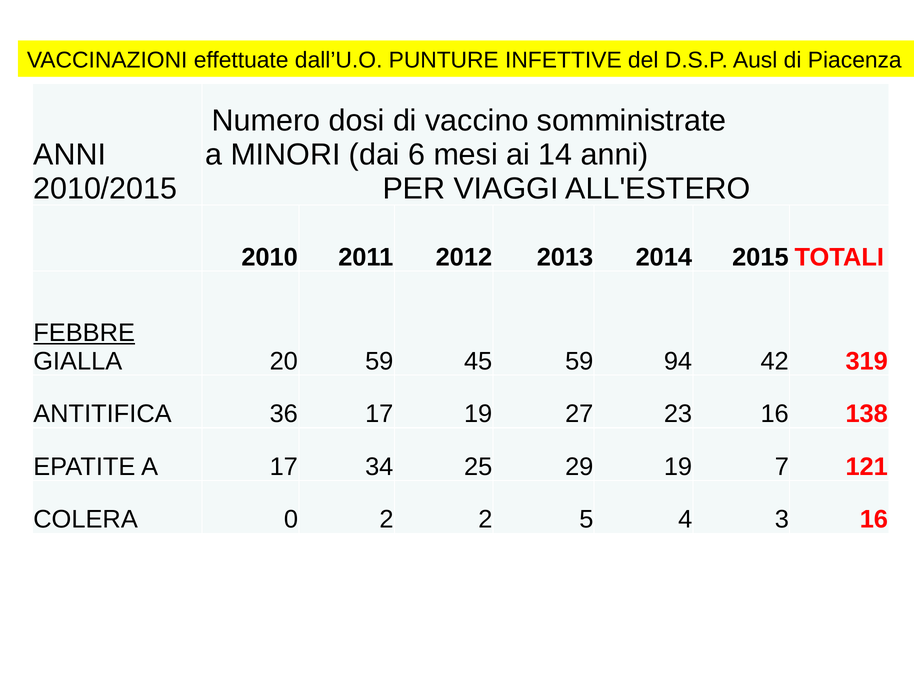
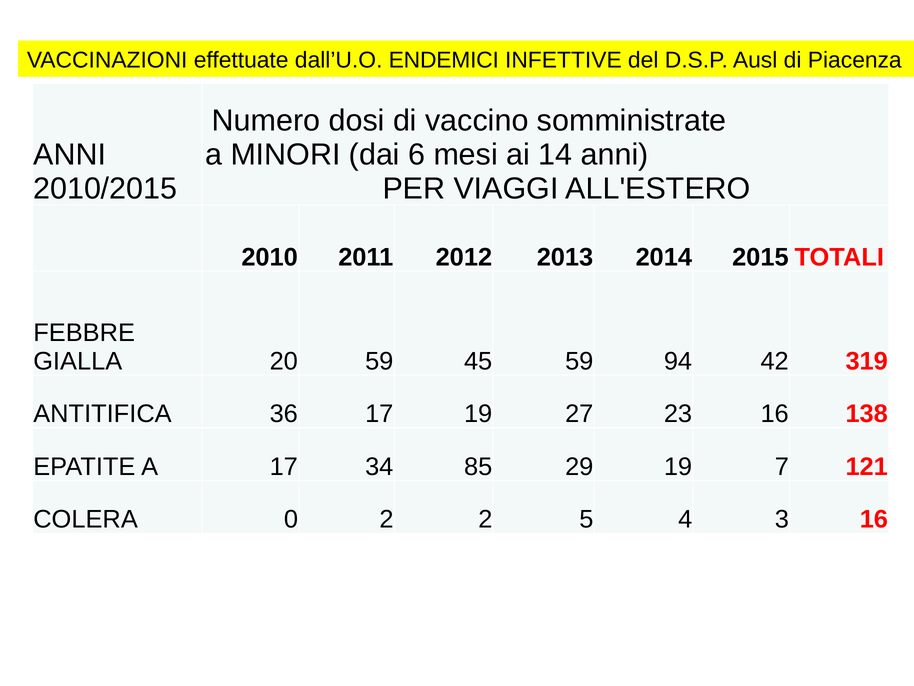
PUNTURE: PUNTURE -> ENDEMICI (444, 60)
FEBBRE underline: present -> none (84, 333)
25: 25 -> 85 (478, 466)
